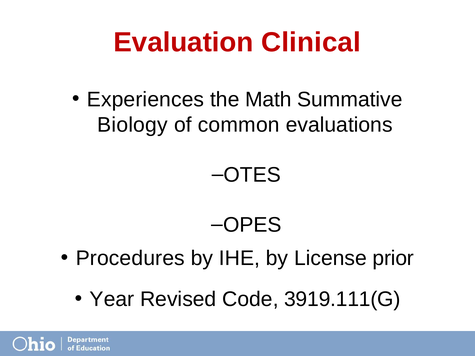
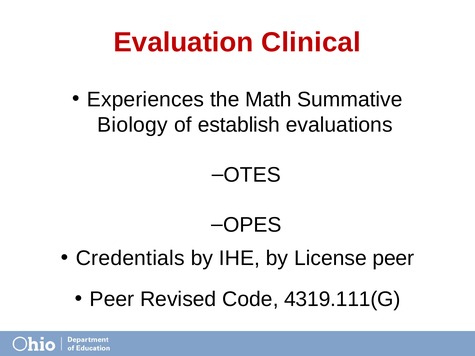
common: common -> establish (239, 125)
Procedures: Procedures -> Credentials (130, 258)
License prior: prior -> peer (393, 258)
Year: Year -> Peer (112, 300)
3919.111(G: 3919.111(G -> 4319.111(G (342, 300)
